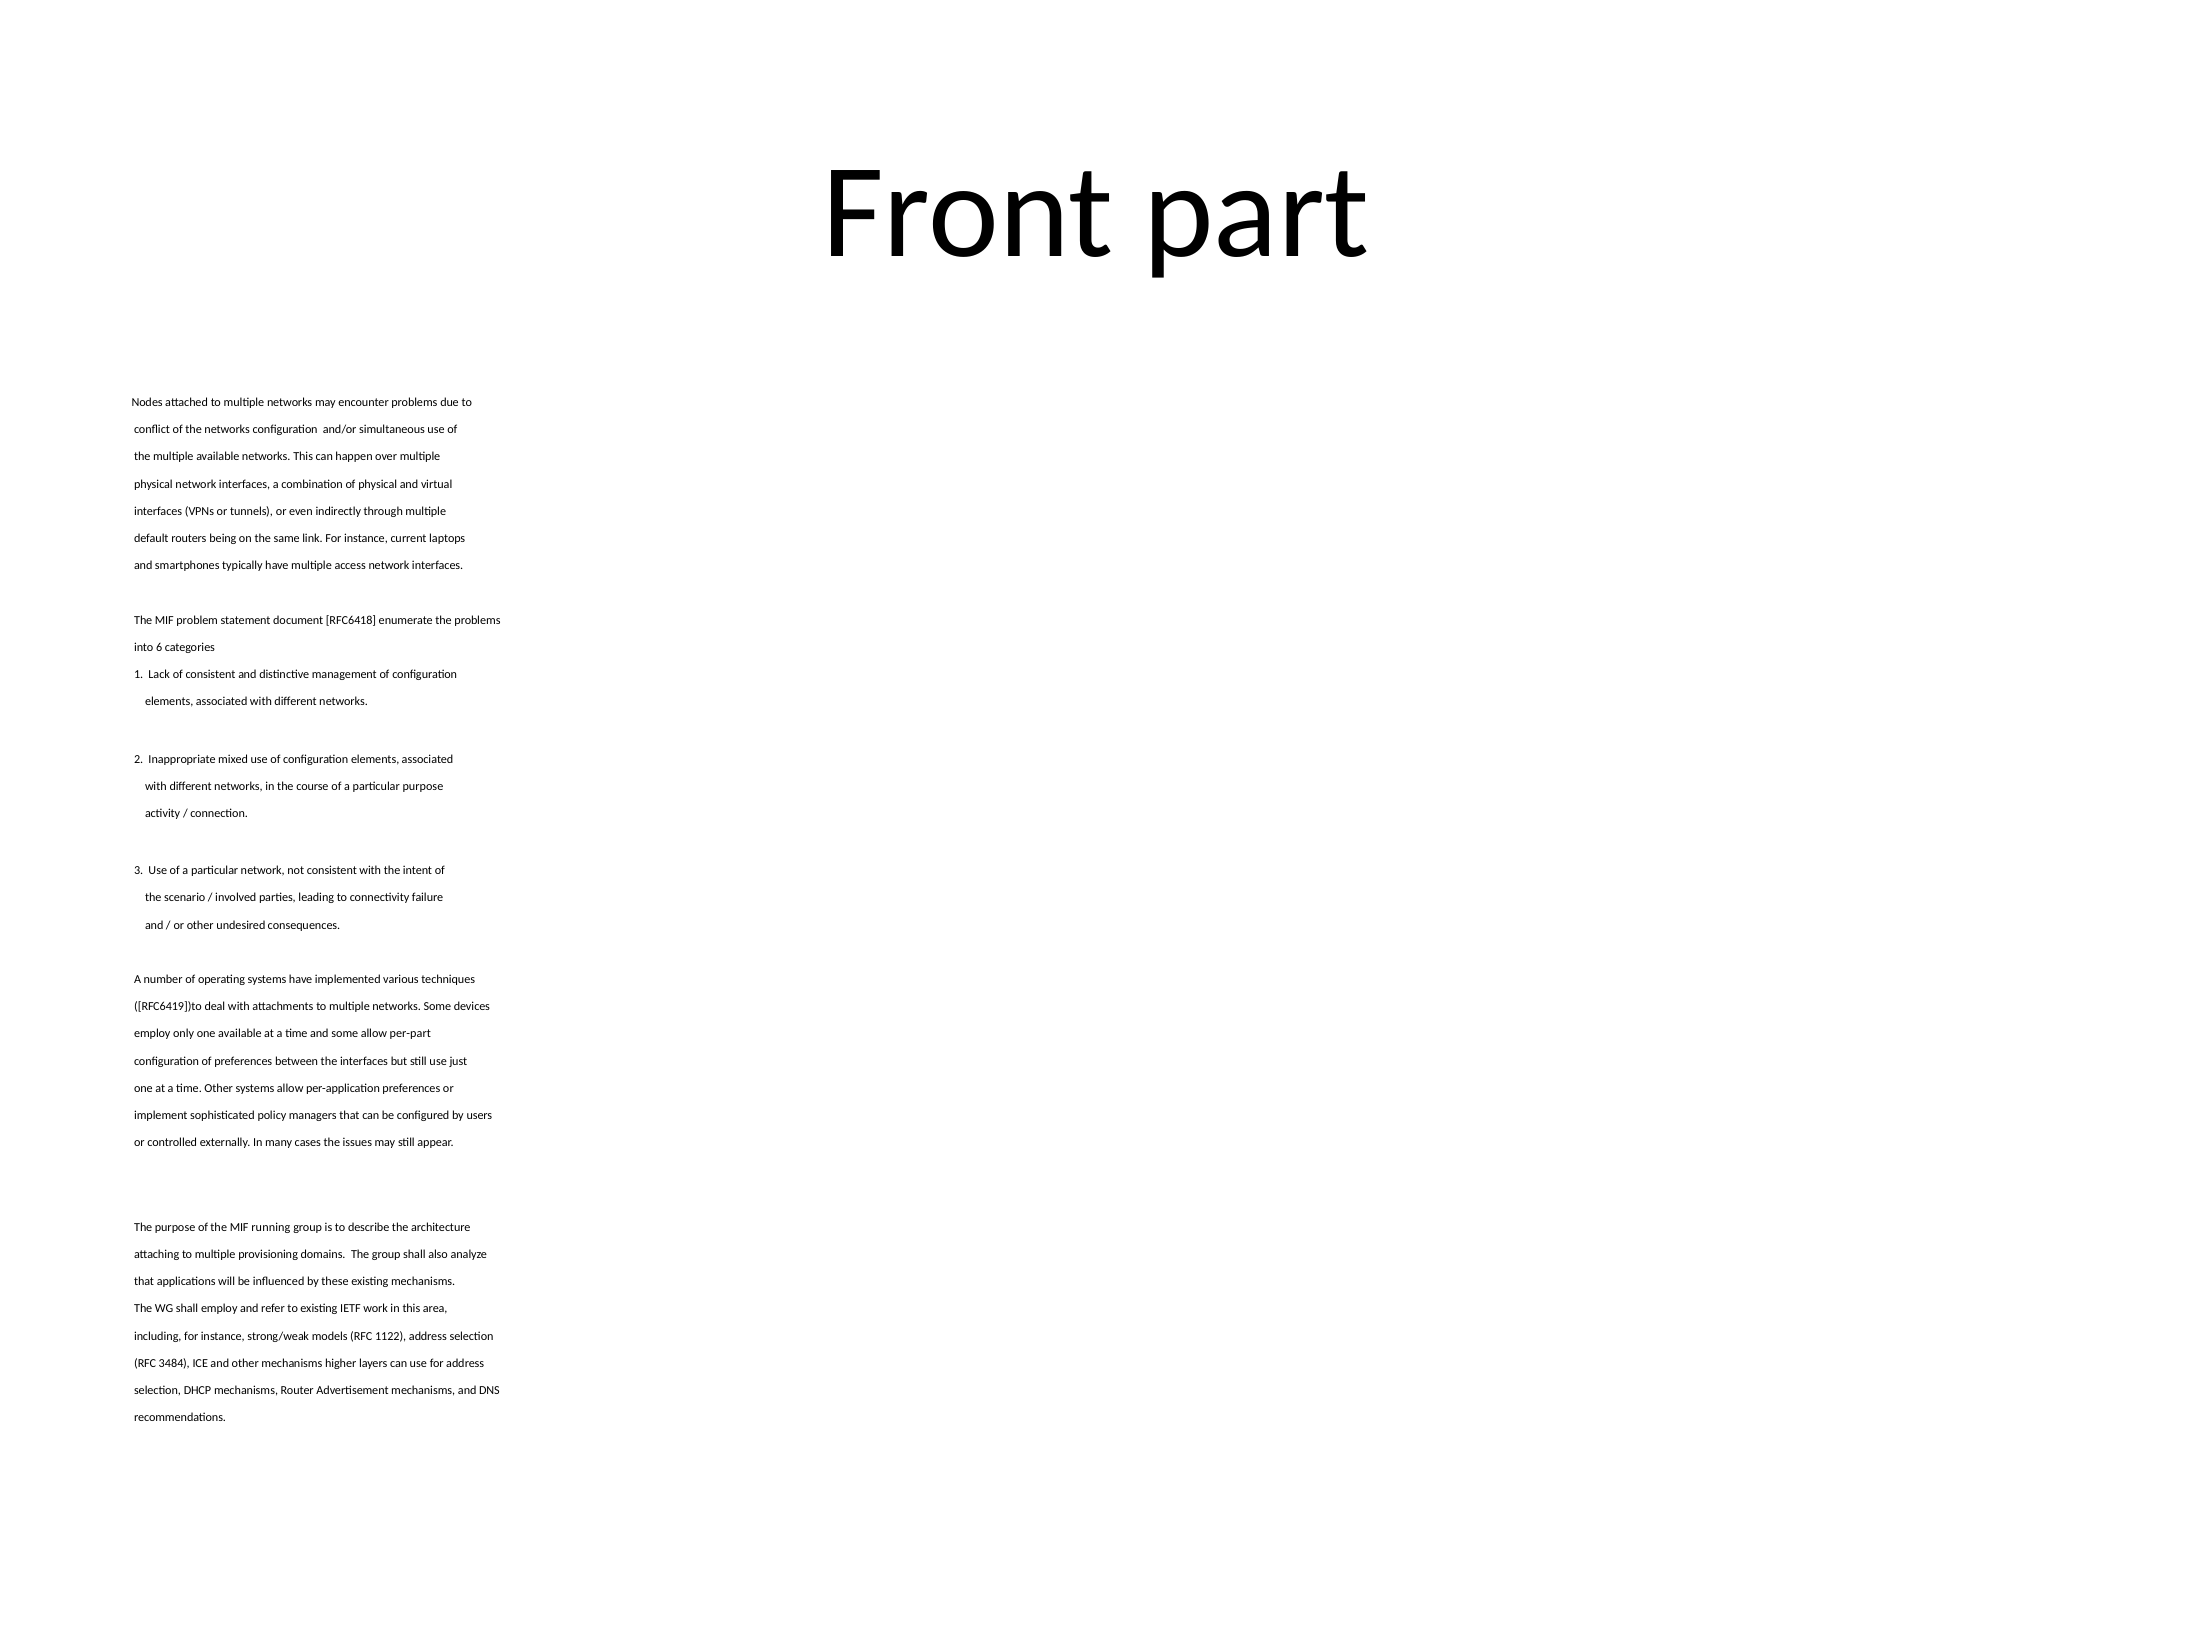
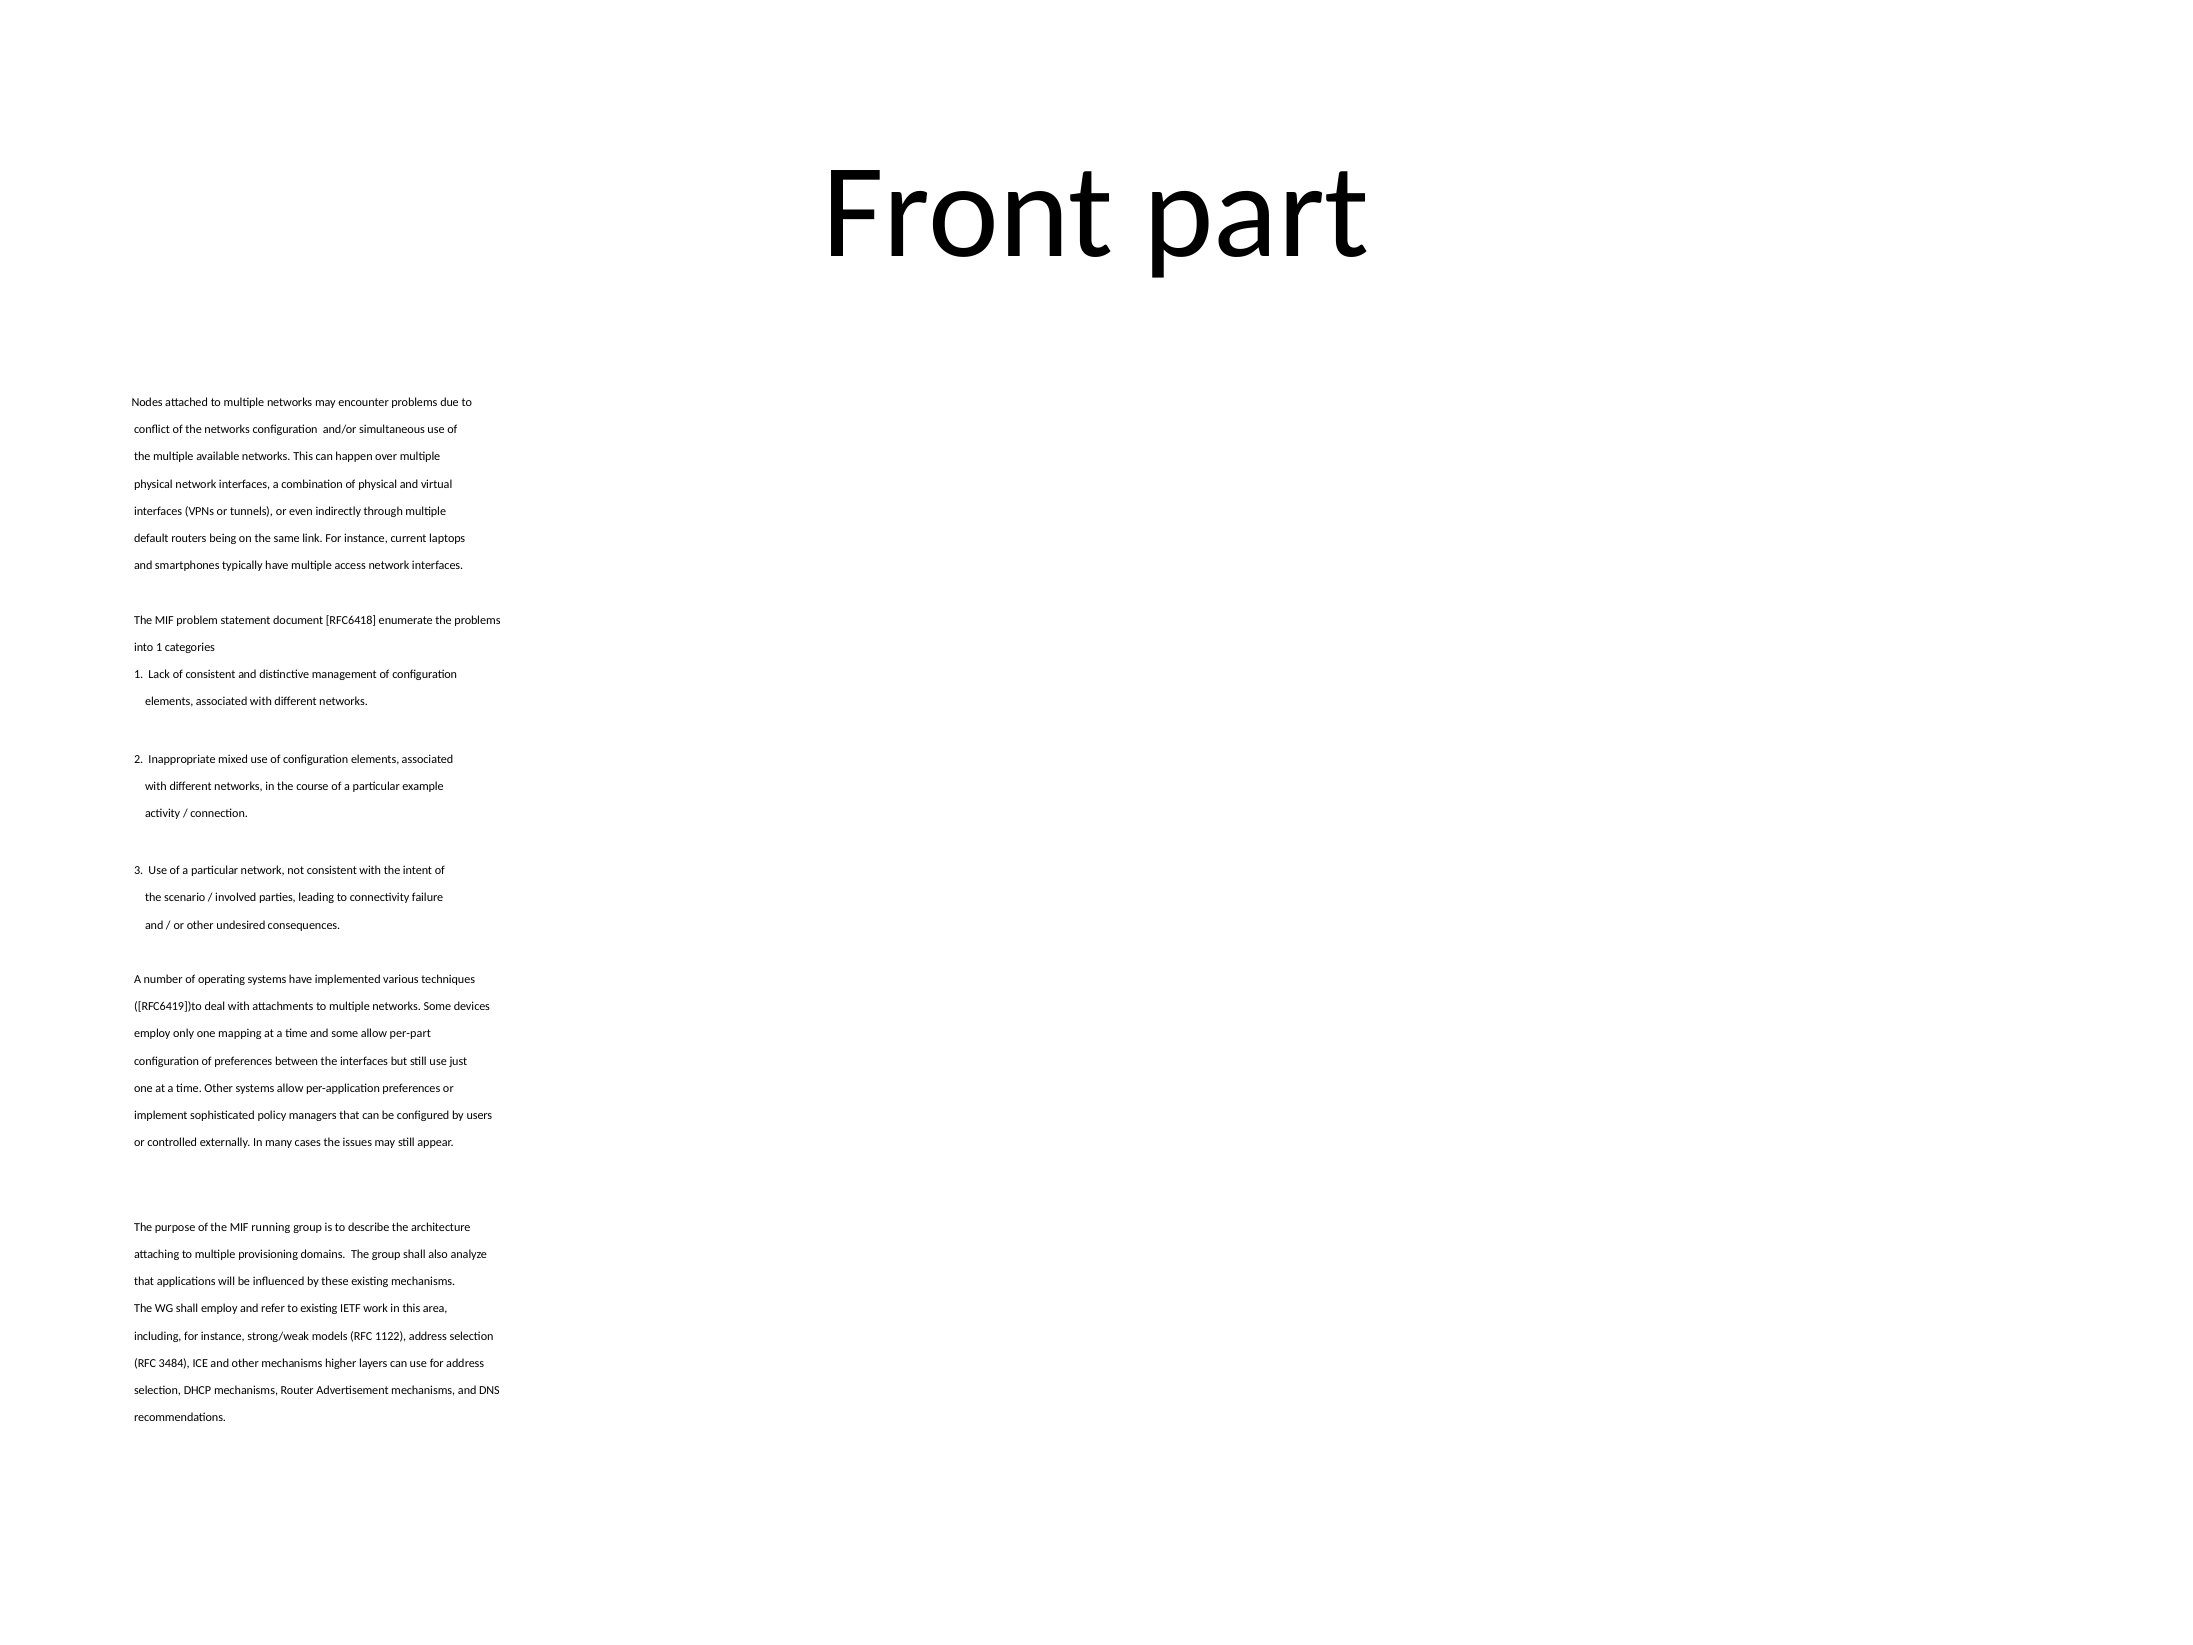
into 6: 6 -> 1 (159, 647)
particular purpose: purpose -> example (423, 786)
one available: available -> mapping (240, 1034)
